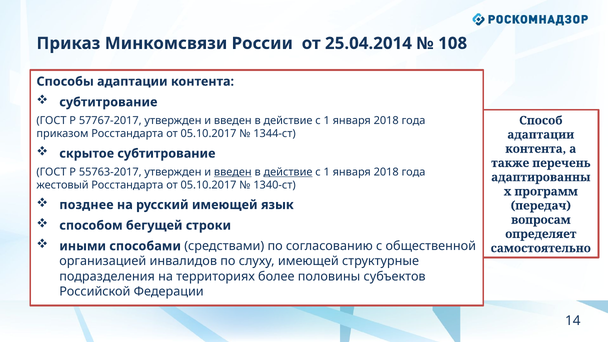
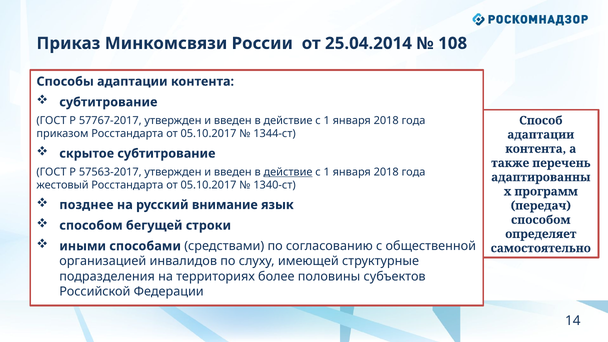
55763-2017: 55763-2017 -> 57563-2017 (110, 172)
введен underline: present -> none (233, 172)
русский имеющей: имеющей -> внимание (225, 205)
вопросам: вопросам -> способом (541, 220)
